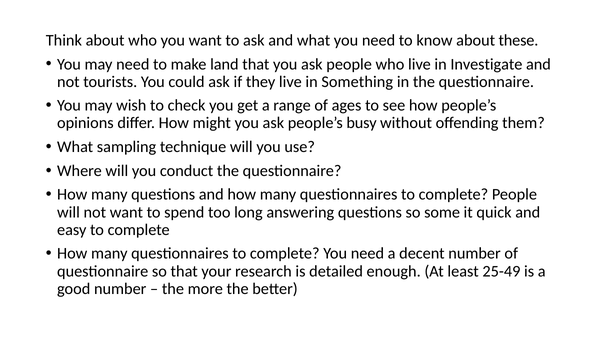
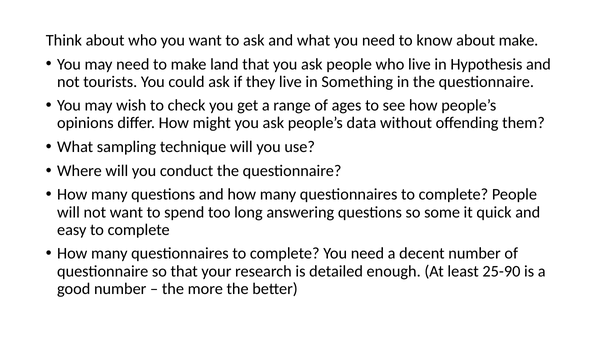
about these: these -> make (518, 40)
Investigate: Investigate -> Hypothesis (486, 64)
busy: busy -> data (361, 123)
25-49: 25-49 -> 25-90 (501, 271)
